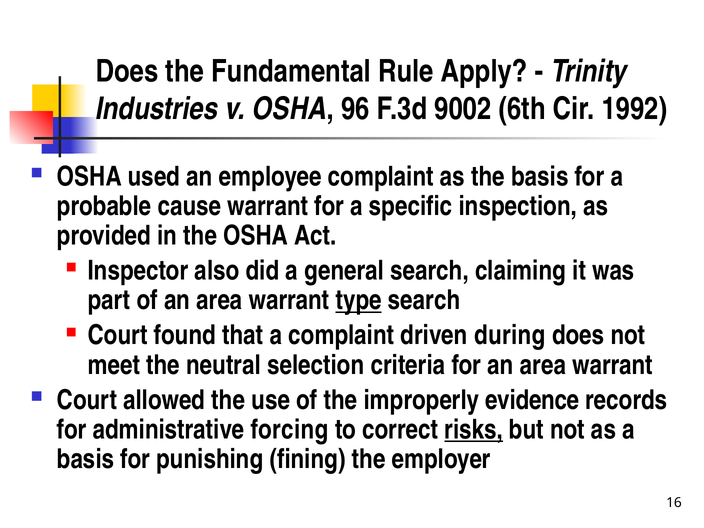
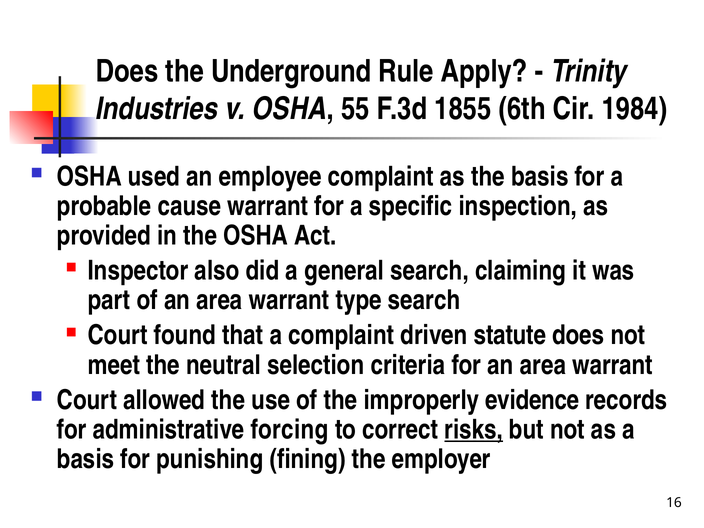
Fundamental: Fundamental -> Underground (291, 71)
96: 96 -> 55 (355, 109)
9002: 9002 -> 1855 (463, 109)
1992: 1992 -> 1984 (634, 109)
type underline: present -> none (359, 300)
during: during -> statute (510, 335)
